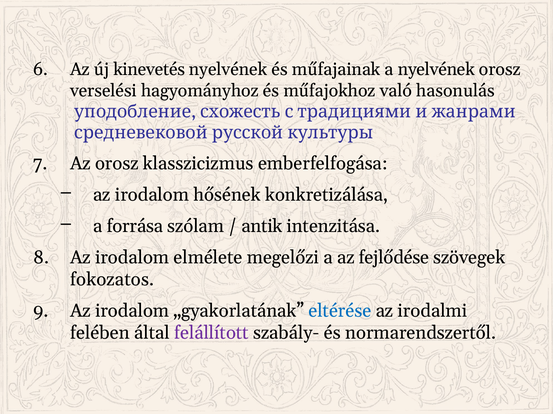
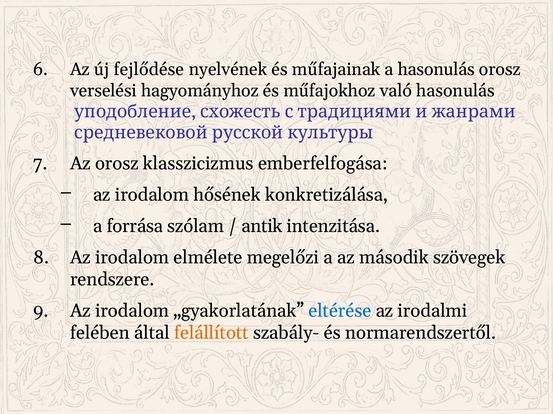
kinevetés: kinevetés -> fejlődése (149, 70)
a nyelvének: nyelvének -> hasonulás (436, 70)
fejlődése: fejlődése -> második (394, 258)
fokozatos: fokozatos -> rendszere (112, 280)
felállított colour: purple -> orange (211, 333)
